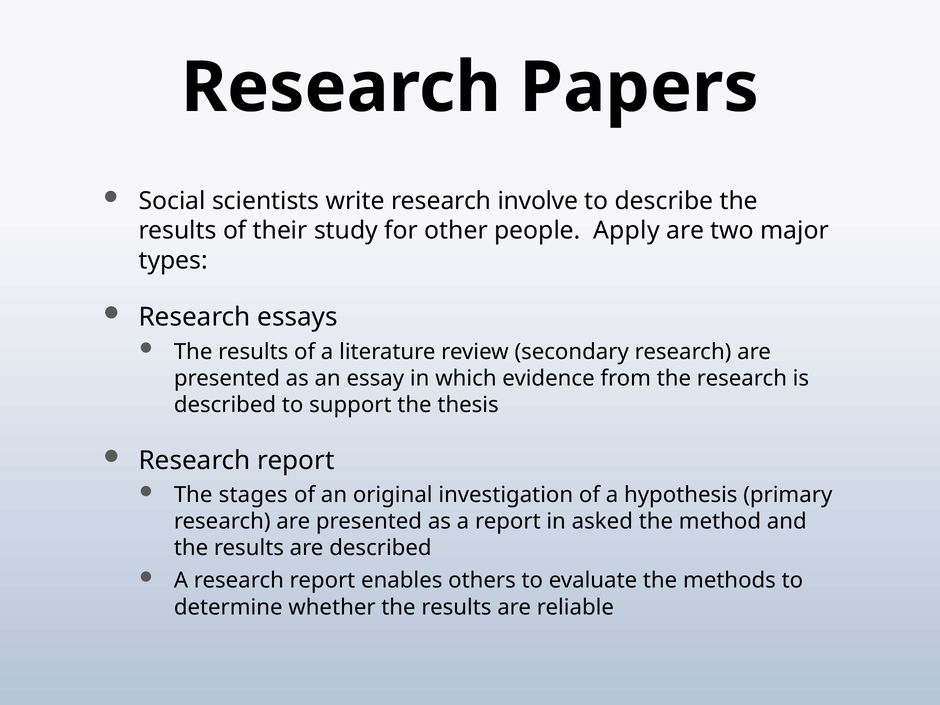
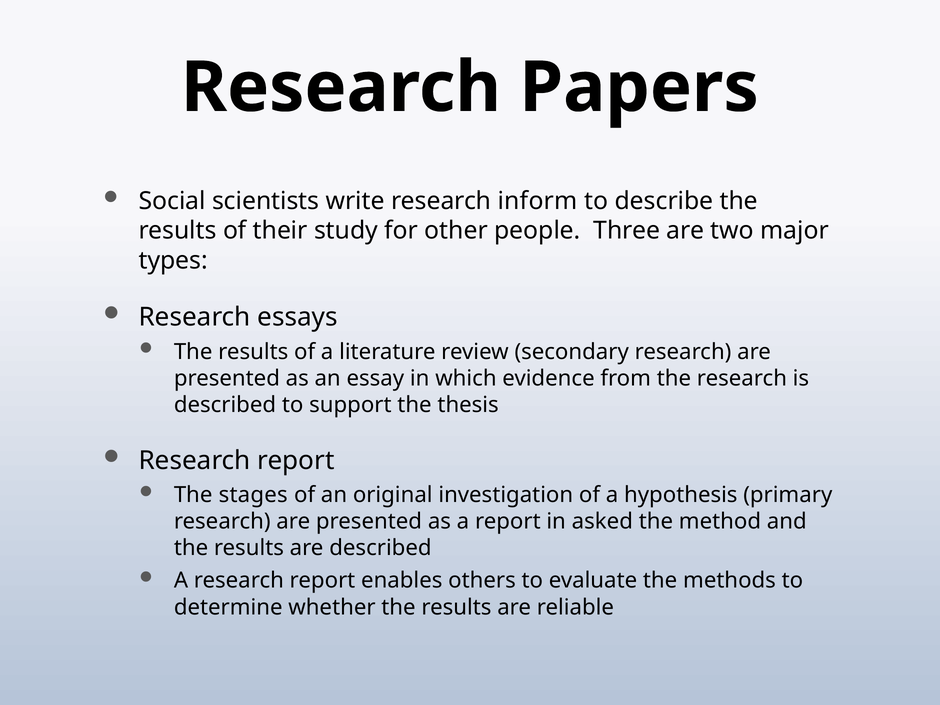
involve: involve -> inform (538, 201)
Apply: Apply -> Three (627, 231)
